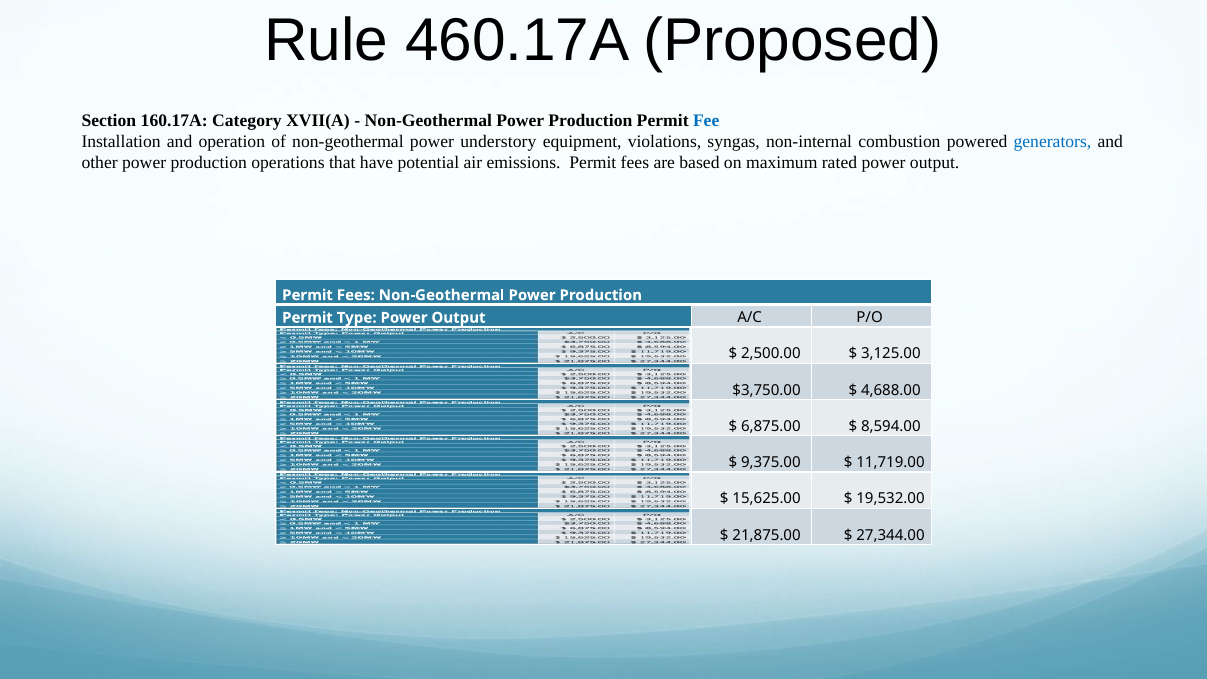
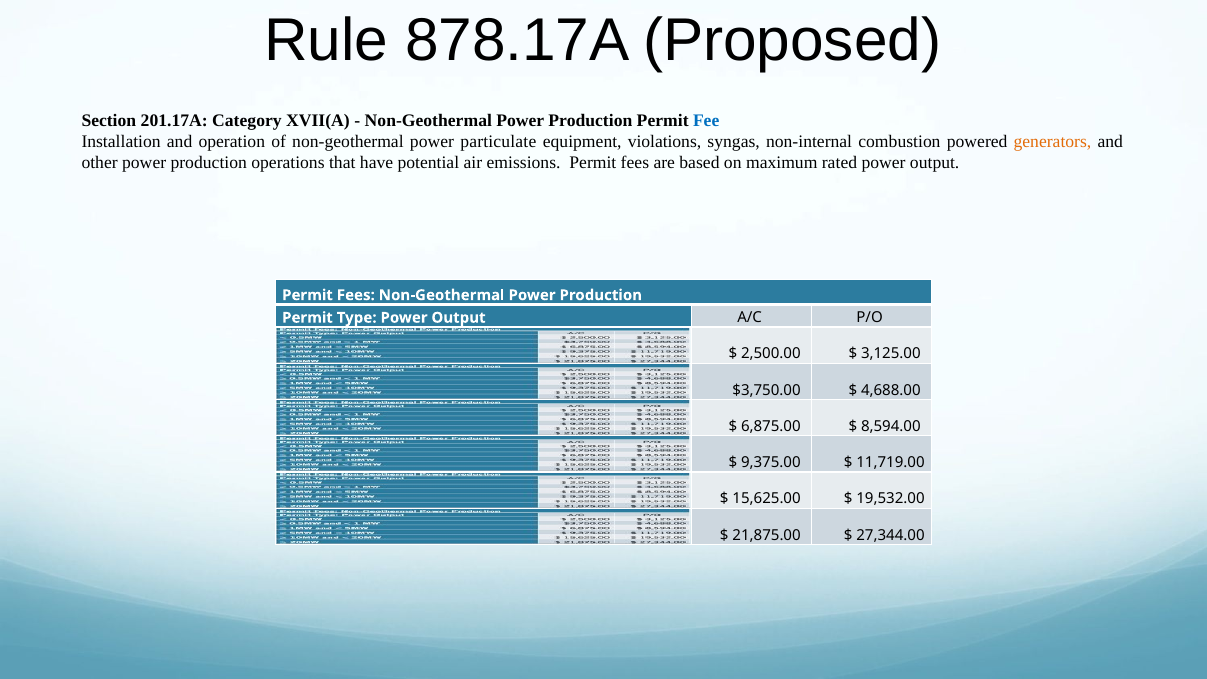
460.17A: 460.17A -> 878.17A (517, 41)
160.17A: 160.17A -> 201.17A (174, 120)
understory: understory -> particulate (498, 142)
generators colour: blue -> orange (1052, 142)
